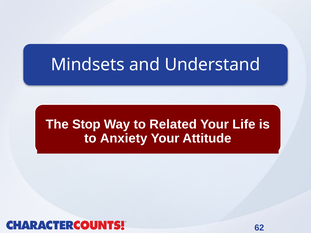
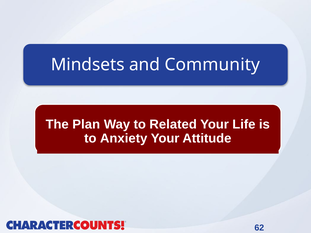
Understand: Understand -> Community (212, 65)
Stop: Stop -> Plan (86, 125)
